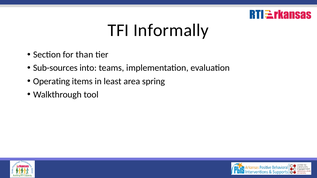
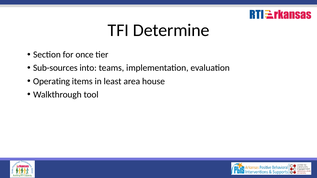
Informally: Informally -> Determine (171, 30)
than: than -> once (85, 55)
spring: spring -> house (154, 81)
